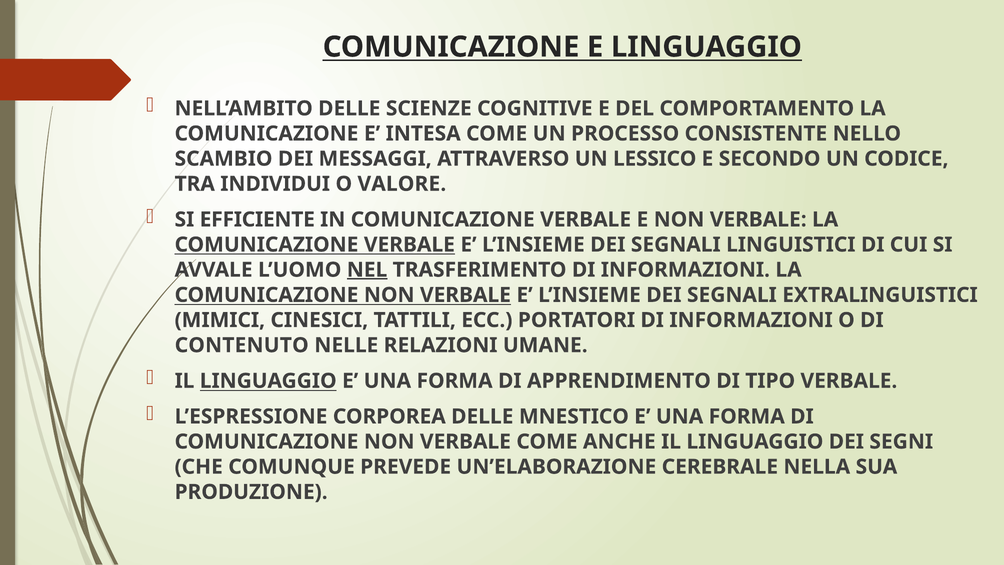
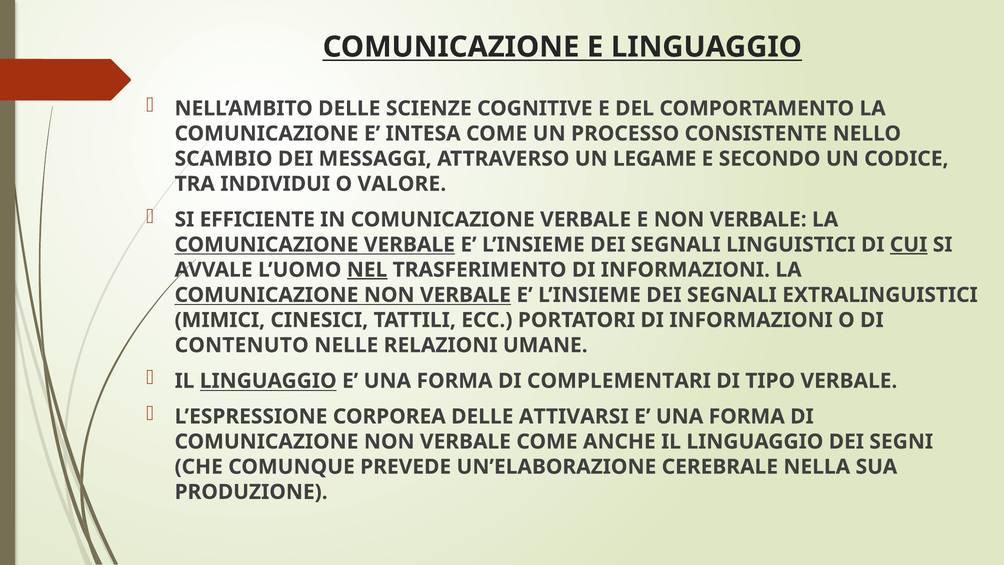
LESSICO: LESSICO -> LEGAME (655, 159)
CUI underline: none -> present (909, 245)
APPRENDIMENTO: APPRENDIMENTO -> COMPLEMENTARI (619, 381)
MNESTICO: MNESTICO -> ATTIVARSI (574, 416)
